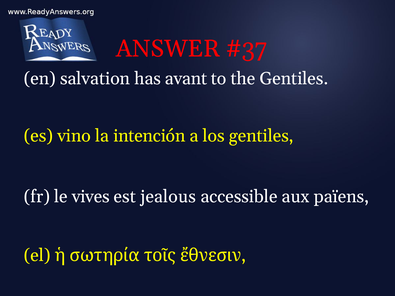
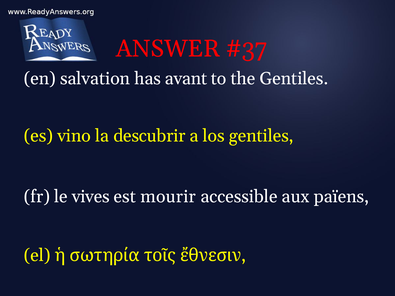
intención: intención -> descubrir (149, 136)
jealous: jealous -> mourir (168, 197)
